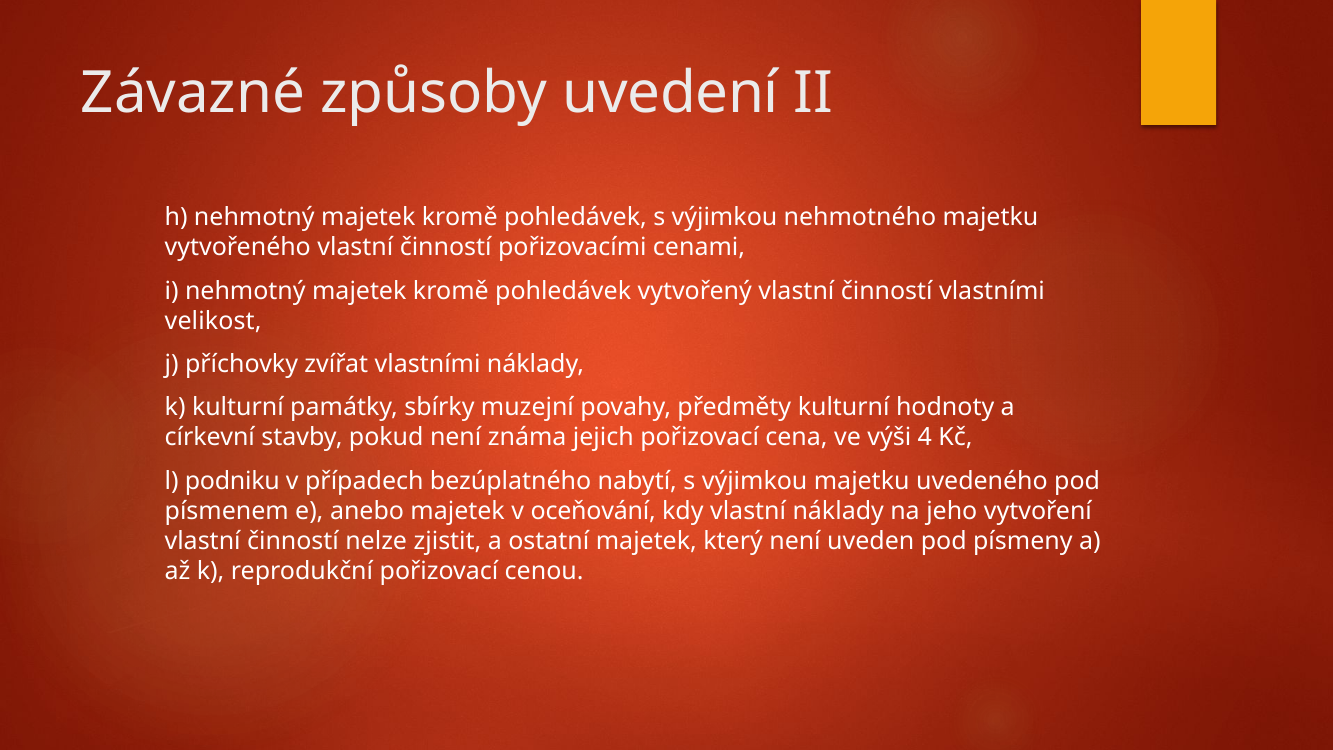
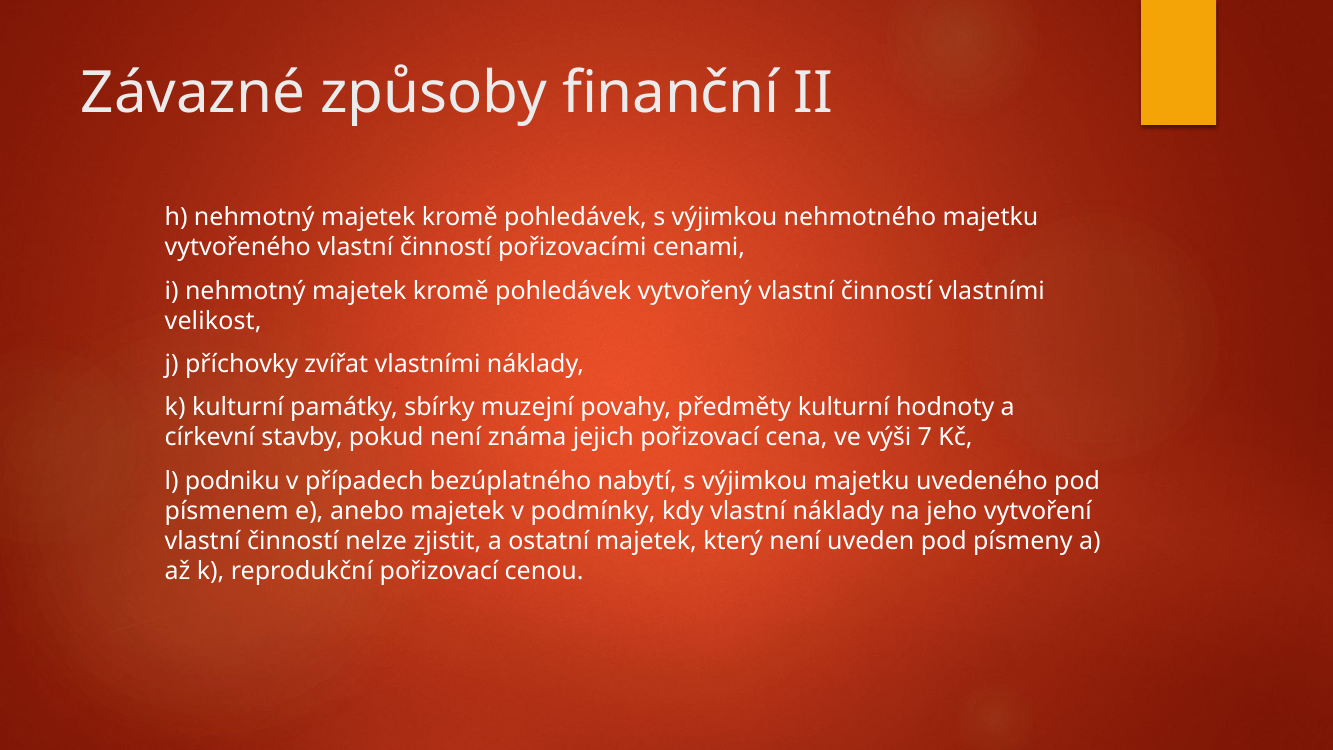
uvedení: uvedení -> finanční (671, 94)
4: 4 -> 7 (925, 437)
oceňování: oceňování -> podmínky (593, 511)
